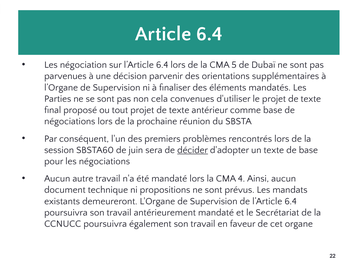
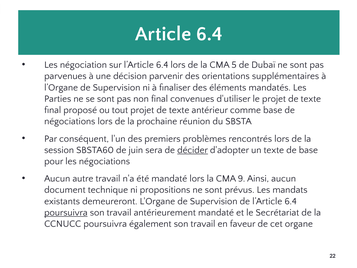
non cela: cela -> final (160, 99)
4: 4 -> 9 (242, 178)
poursuivra underline: none -> present (66, 212)
